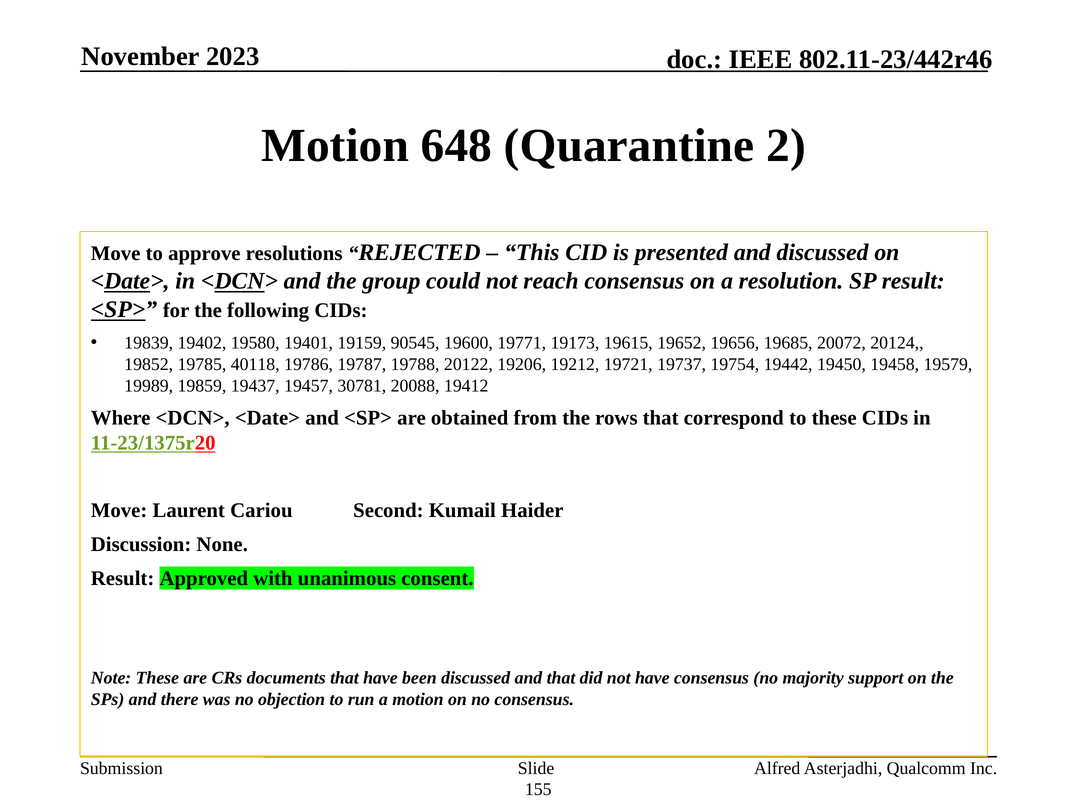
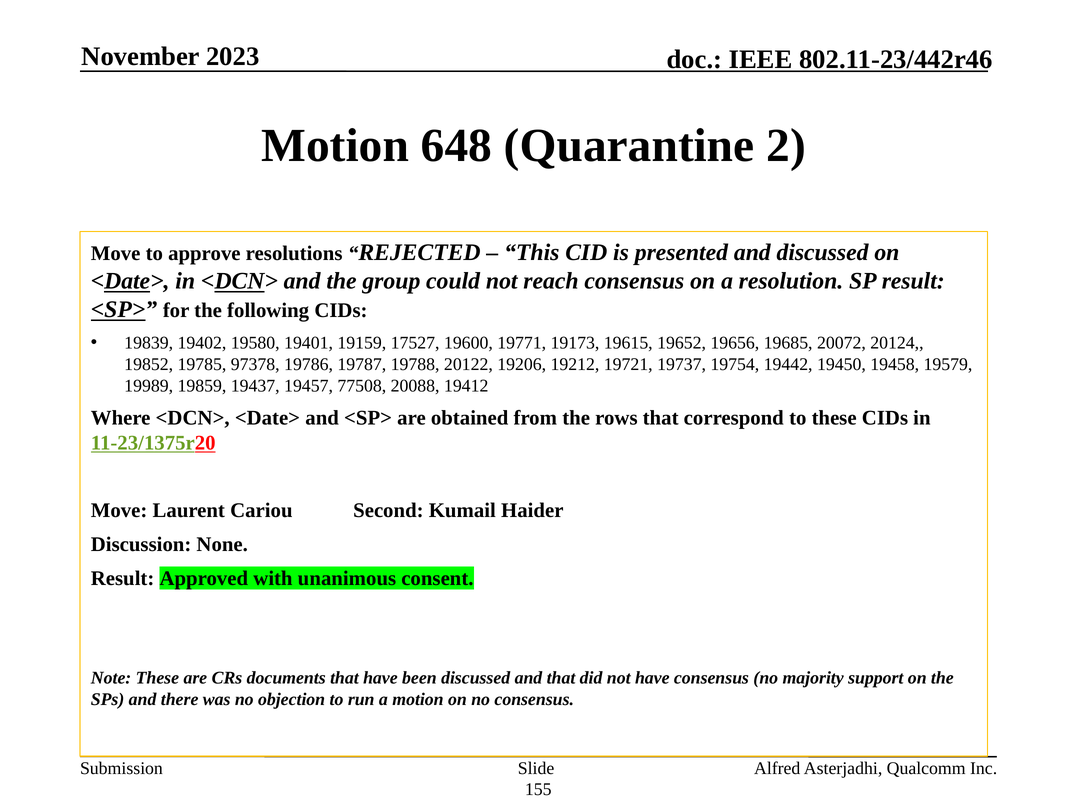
90545: 90545 -> 17527 (415, 343)
40118: 40118 -> 97378 (255, 364)
30781: 30781 -> 77508 (362, 386)
